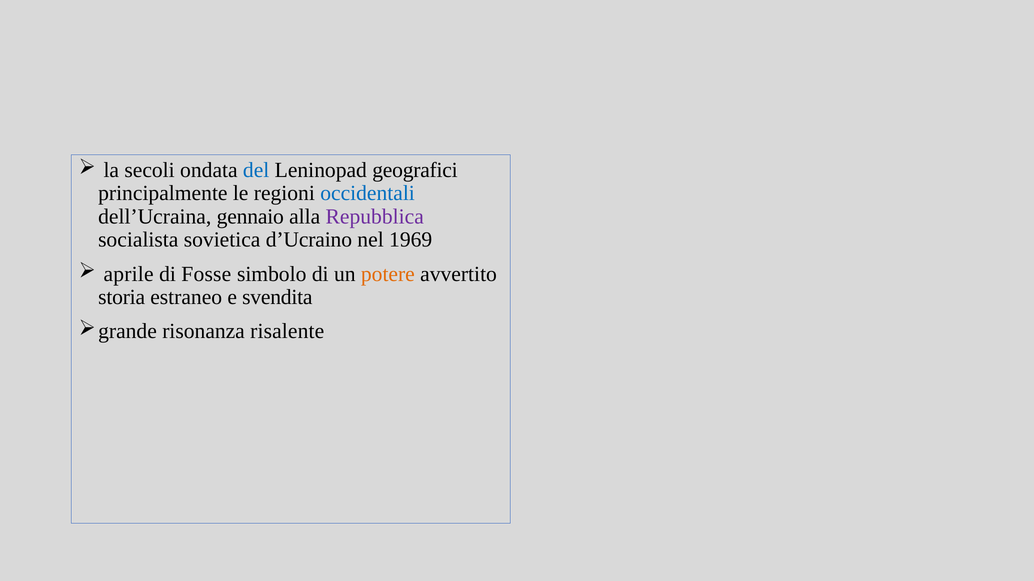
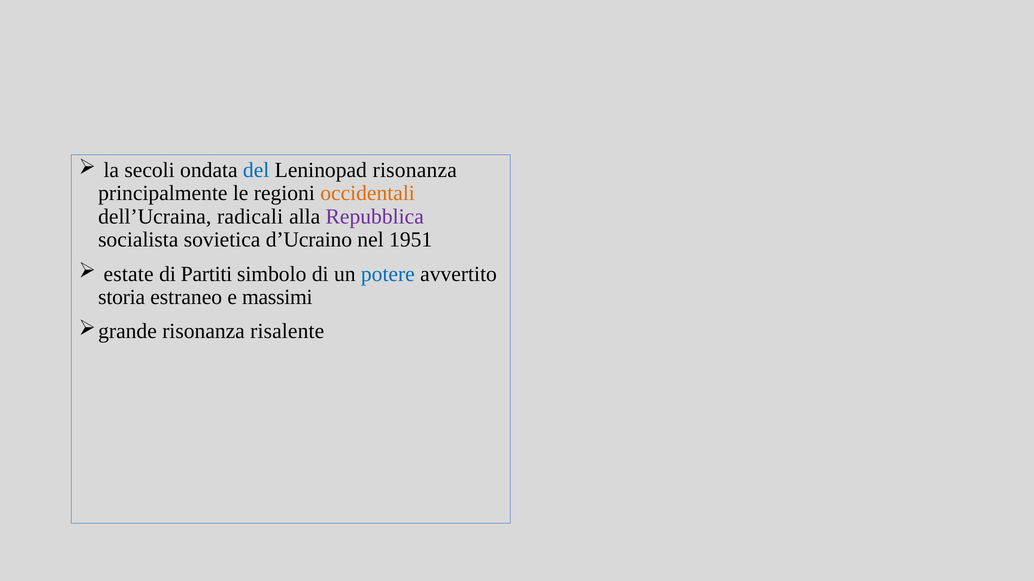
Leninopad geografici: geografici -> risonanza (415, 170)
occidentali colour: blue -> orange (368, 194)
gennaio: gennaio -> radicali (250, 217)
1969: 1969 -> 1951 (411, 240)
aprile: aprile -> estate (129, 274)
Fosse: Fosse -> Partiti (207, 274)
potere colour: orange -> blue (388, 274)
svendita: svendita -> massimi (277, 297)
